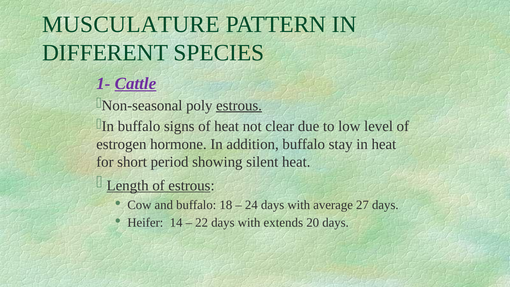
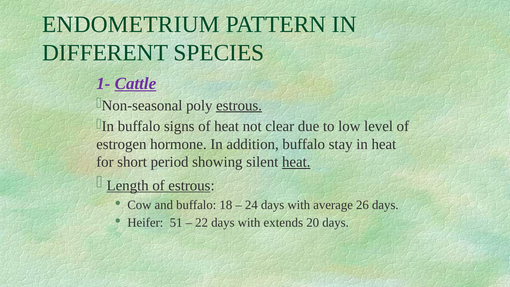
MUSCULATURE: MUSCULATURE -> ENDOMETRIUM (131, 25)
heat underline: none -> present (296, 162)
27: 27 -> 26 (362, 205)
14: 14 -> 51 (176, 223)
